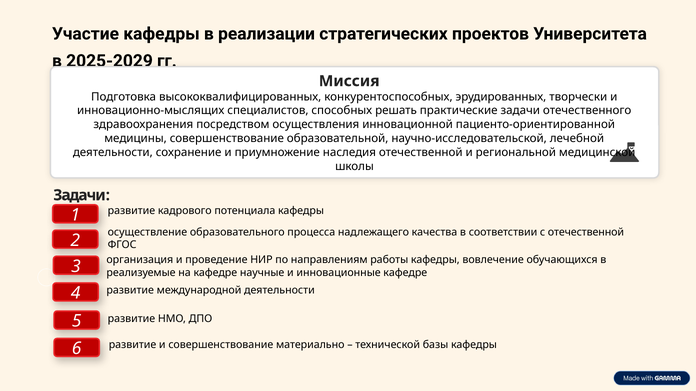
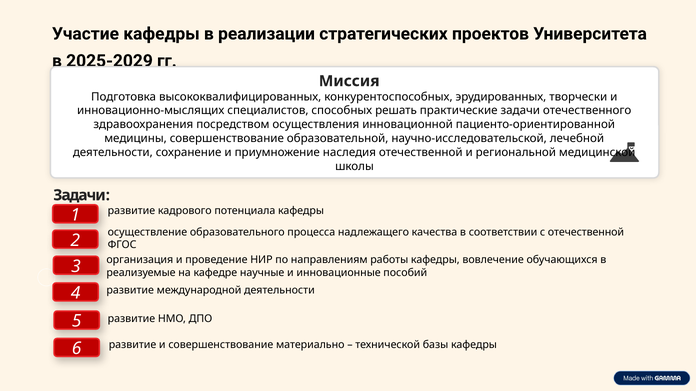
инновационные кафедре: кафедре -> пособий (405, 273)
